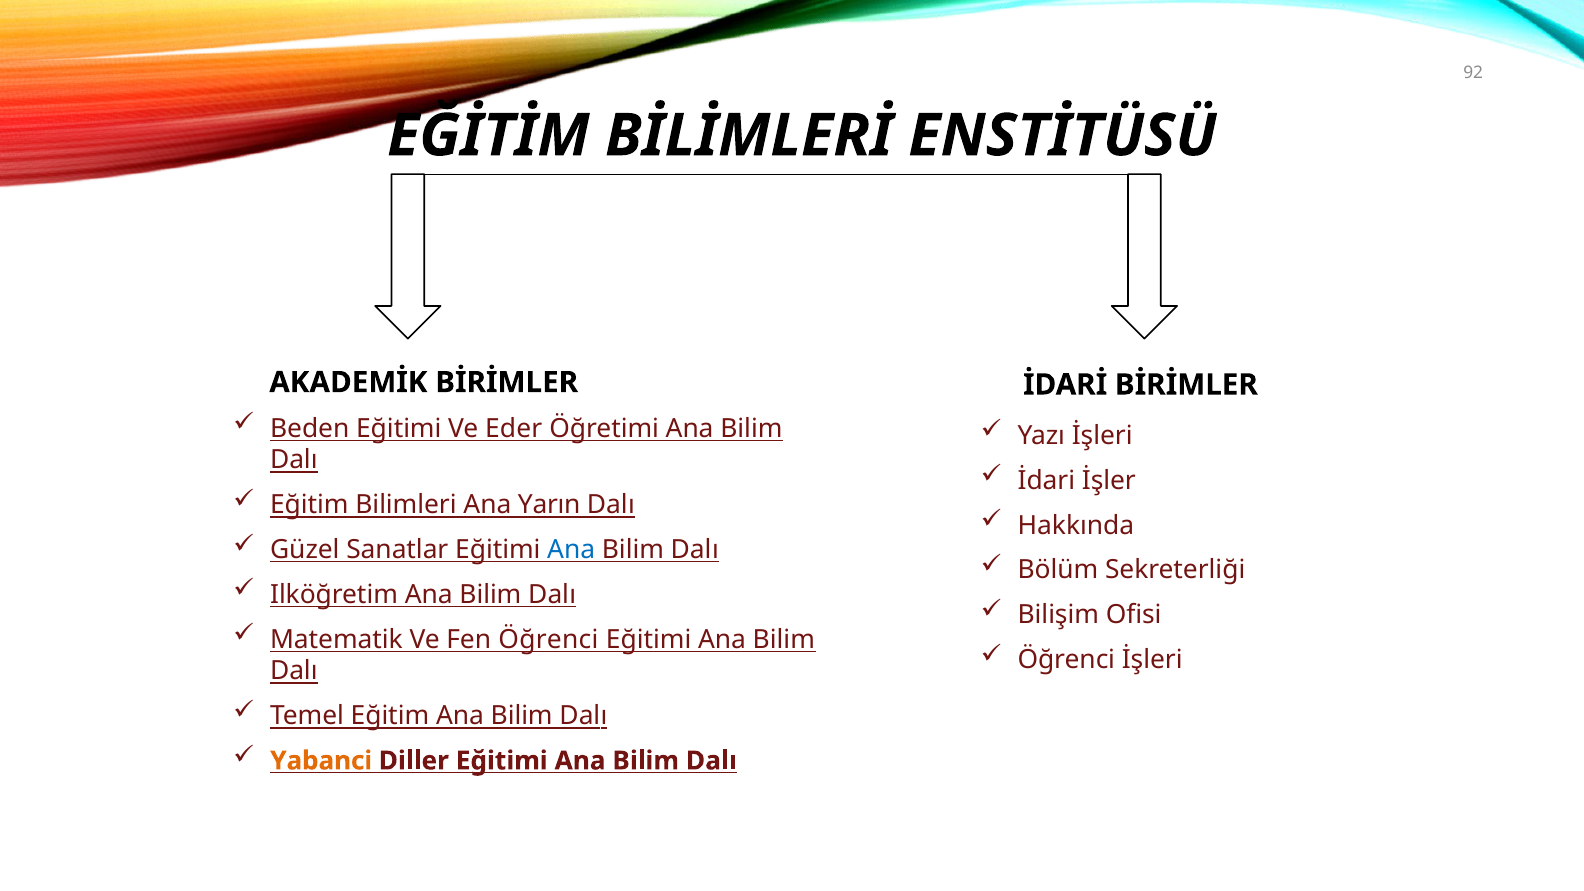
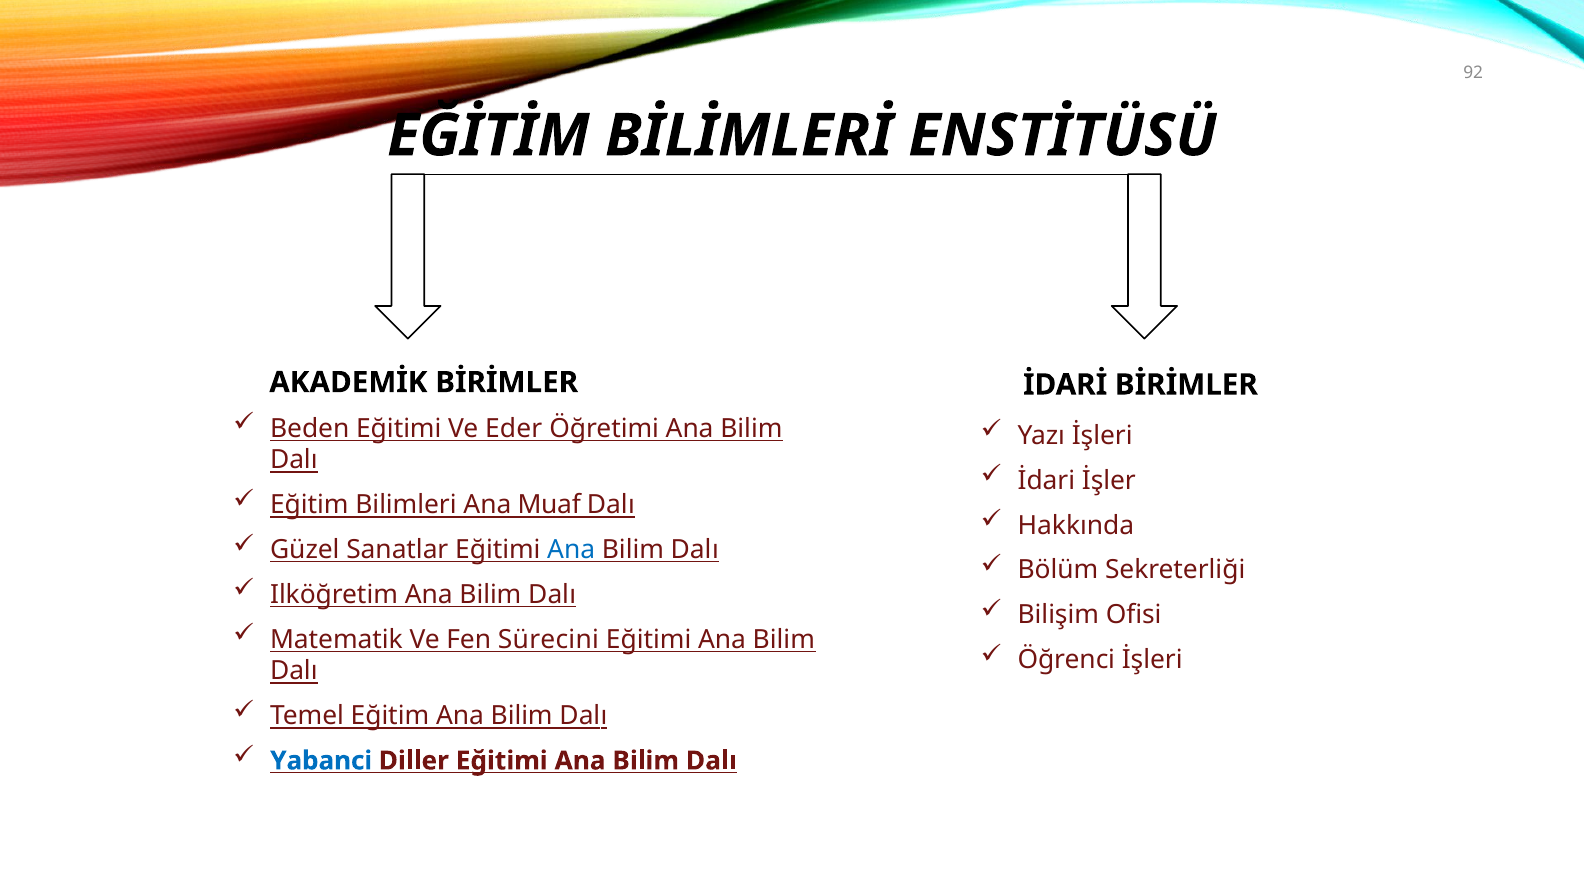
Yarın: Yarın -> Muaf (549, 505)
Fen Öğrenci: Öğrenci -> Sürecini (548, 639)
Yabanci colour: orange -> blue (321, 761)
